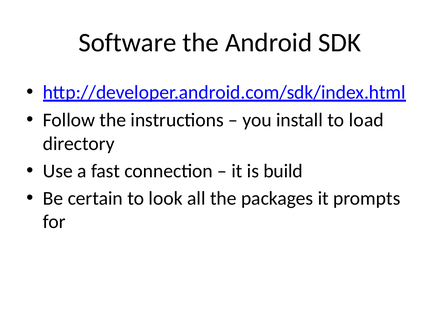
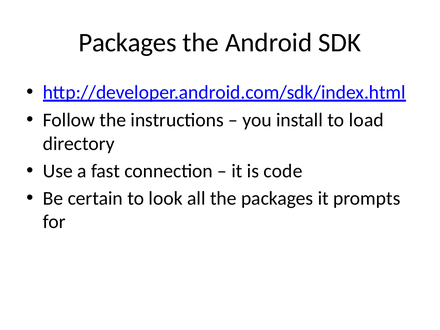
Software: Software -> Packages (128, 43)
build: build -> code (283, 171)
